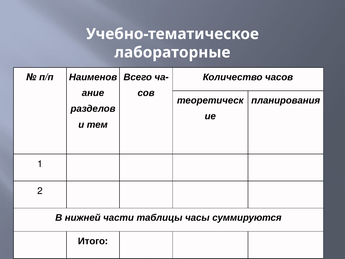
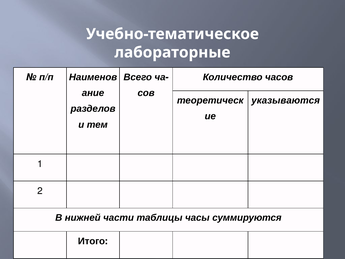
планирования: планирования -> указываются (286, 100)
